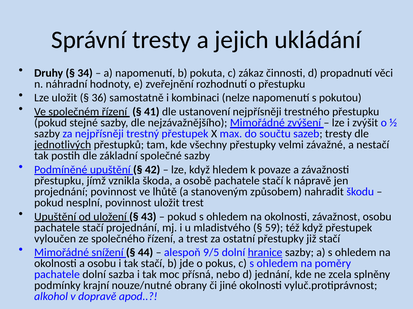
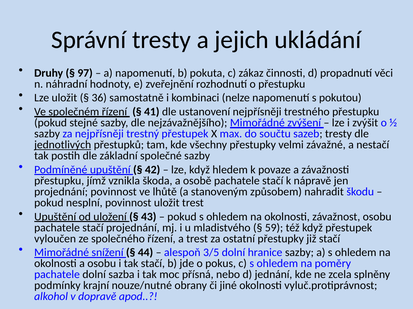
34: 34 -> 97 (85, 73)
9/5: 9/5 -> 3/5 (211, 253)
hranice underline: present -> none (265, 253)
